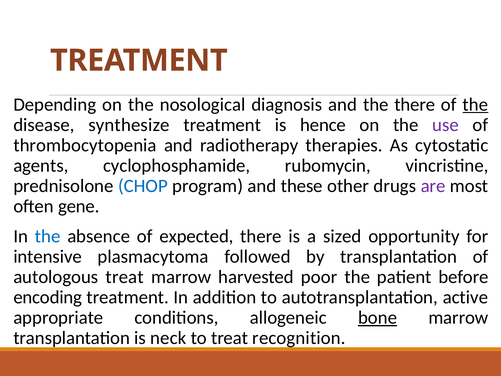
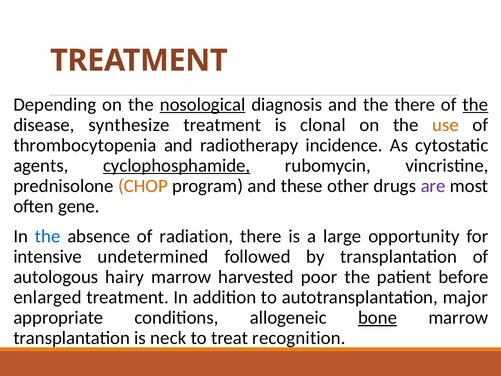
nosological underline: none -> present (203, 104)
hence: hence -> clonal (323, 125)
use colour: purple -> orange (446, 125)
therapies: therapies -> incidence (344, 145)
cyclophosphamide underline: none -> present (177, 165)
CHOP colour: blue -> orange (143, 186)
expected: expected -> radiation (196, 236)
sized: sized -> large (342, 236)
plasmacytoma: plasmacytoma -> undetermined (153, 256)
autologous treat: treat -> hairy (125, 277)
encoding: encoding -> enlarged (48, 297)
active: active -> major (465, 297)
